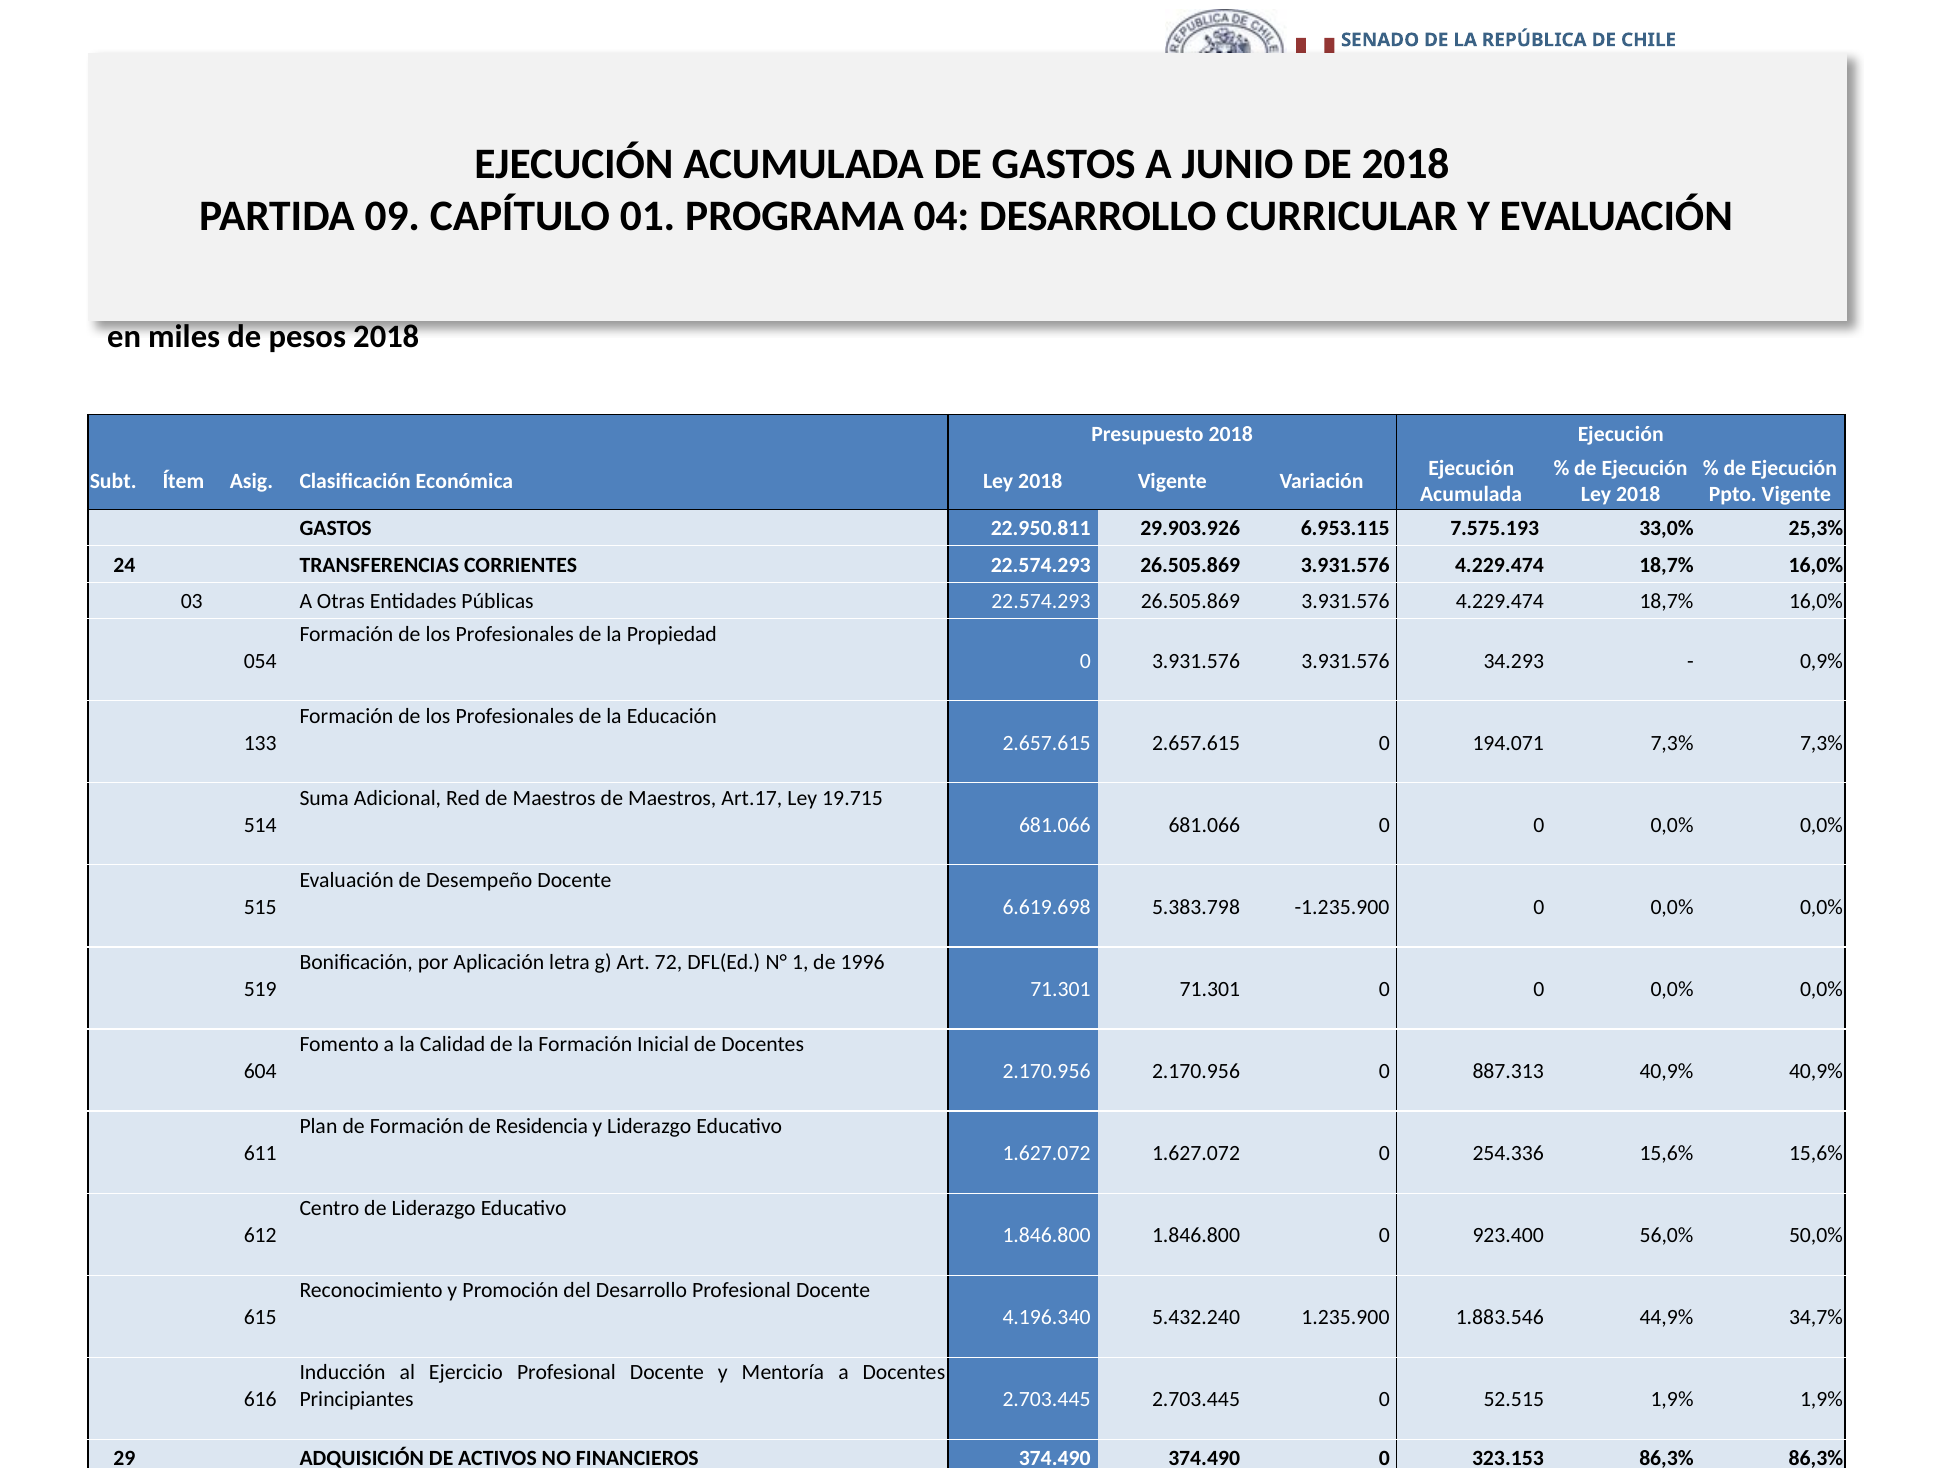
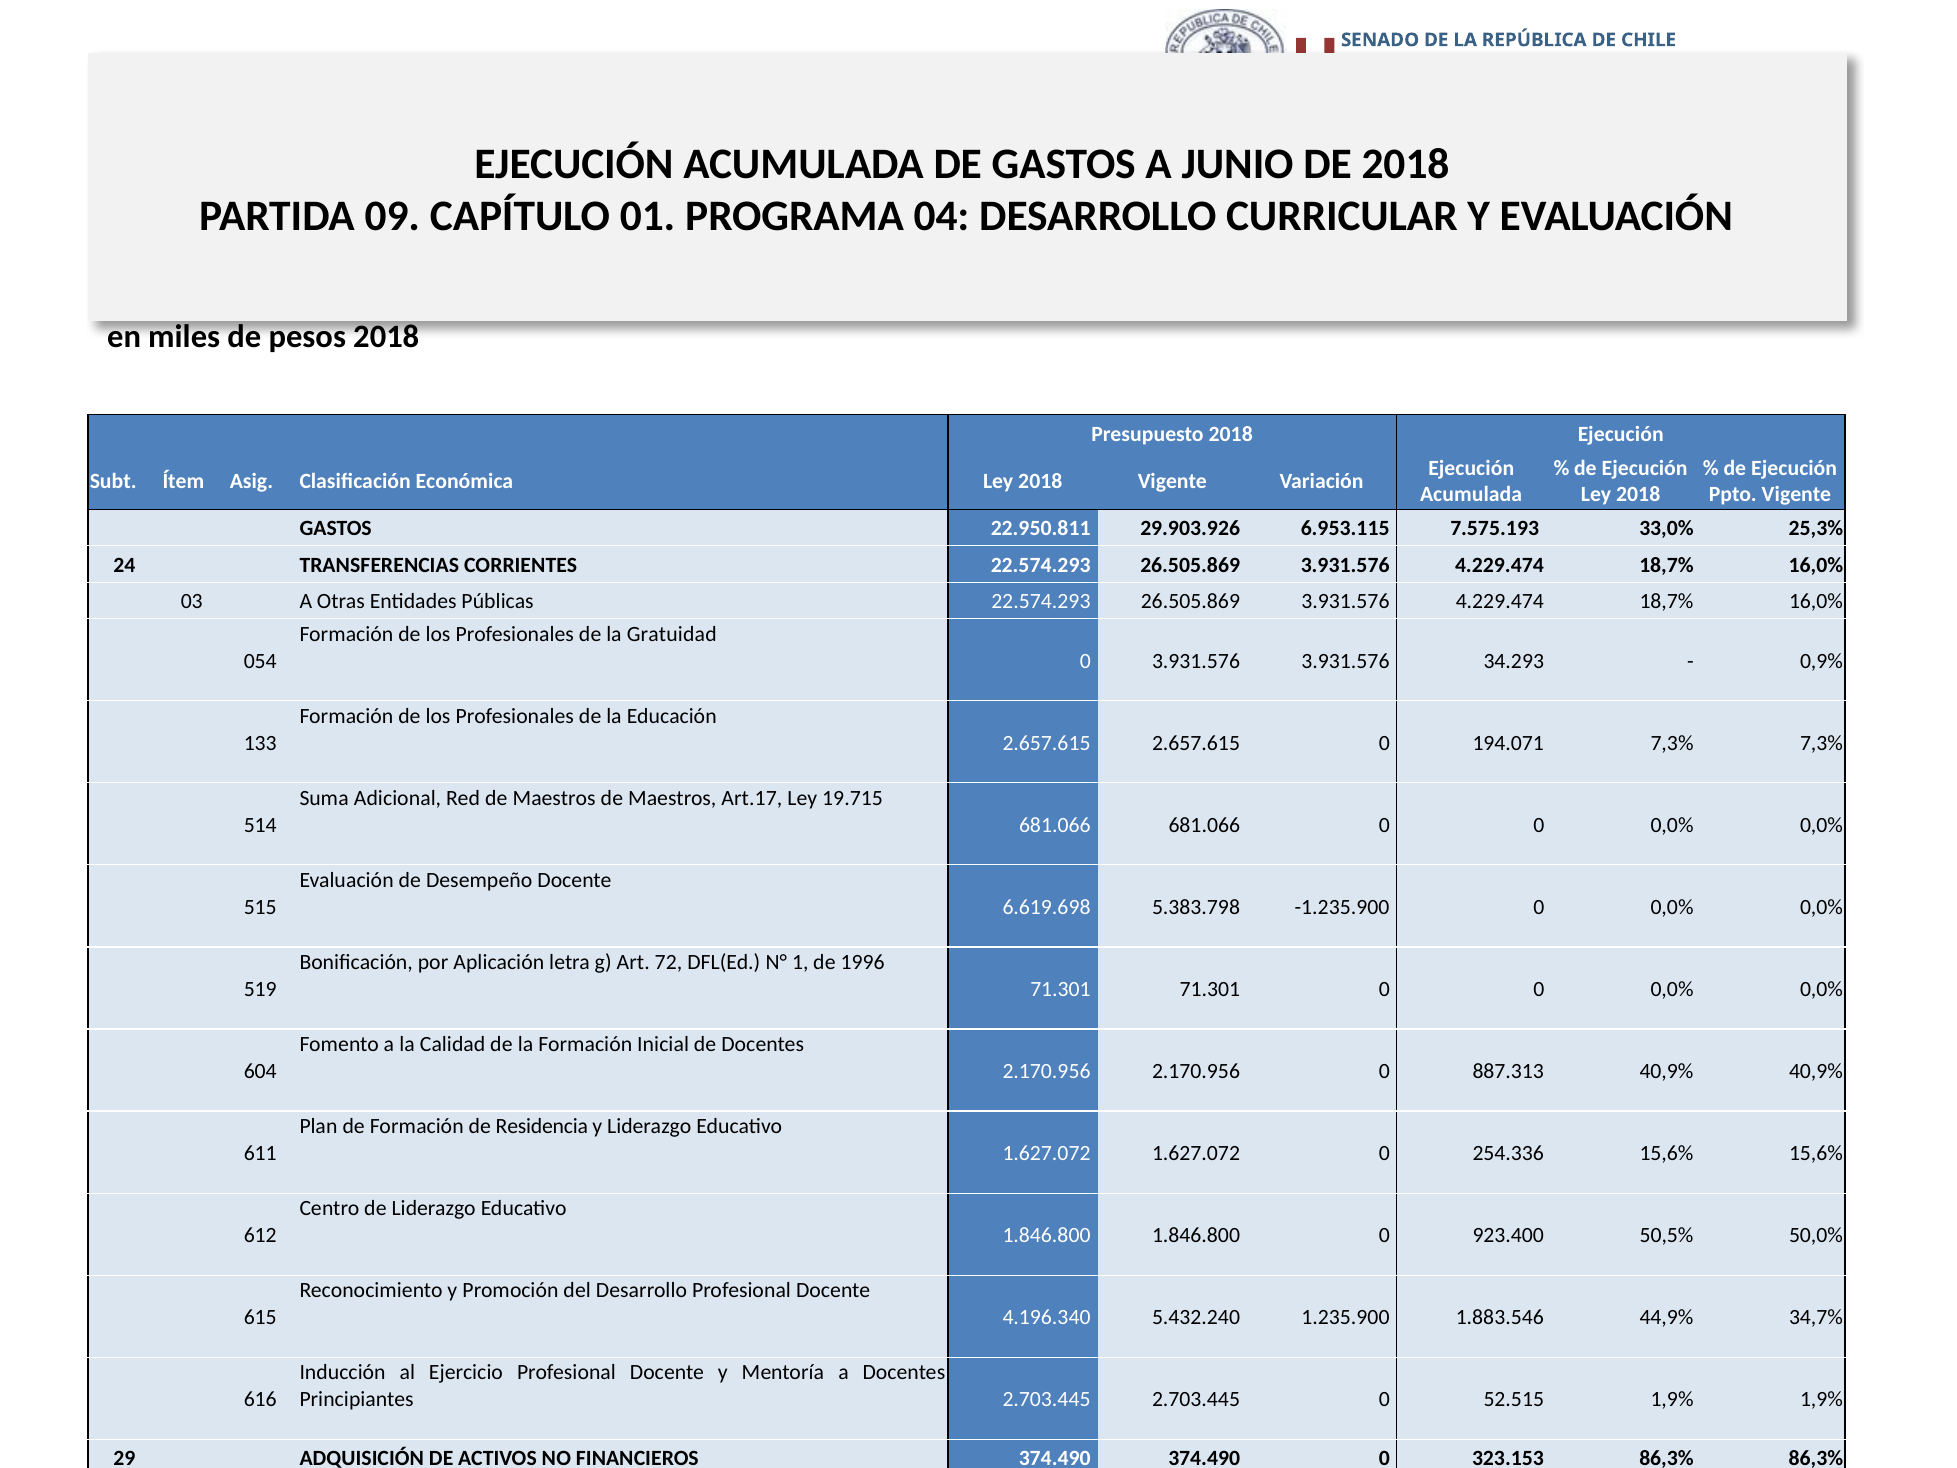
Propiedad: Propiedad -> Gratuidad (672, 634)
56,0%: 56,0% -> 50,5% (1667, 1235)
